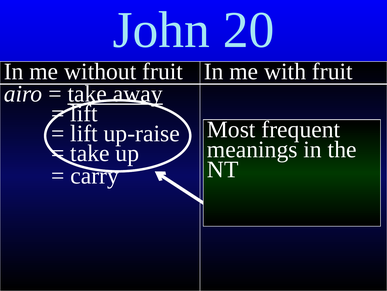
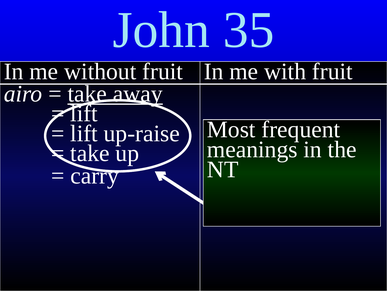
20: 20 -> 35 (249, 30)
